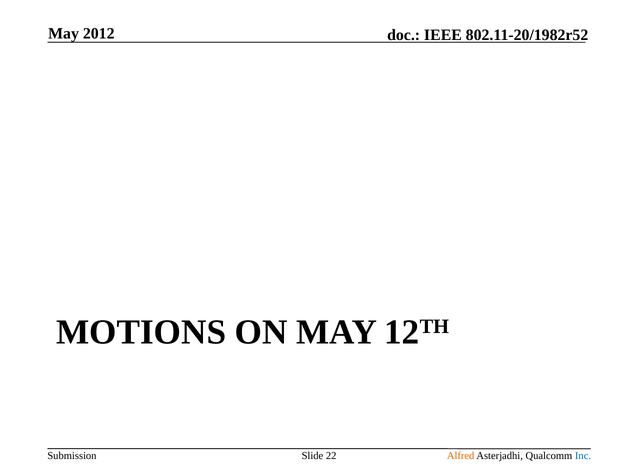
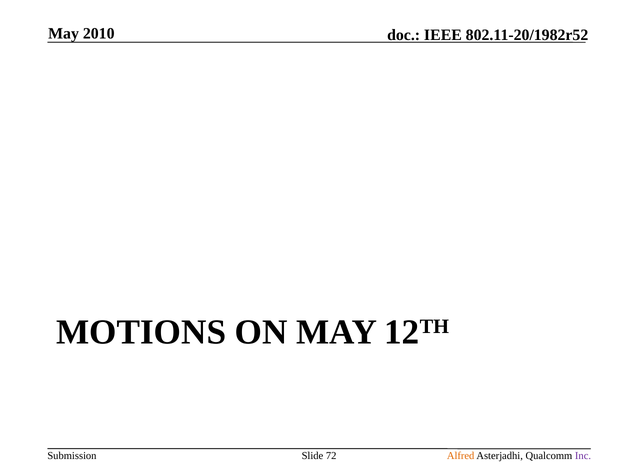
2012: 2012 -> 2010 (99, 34)
22: 22 -> 72 (331, 455)
Inc colour: blue -> purple (583, 455)
